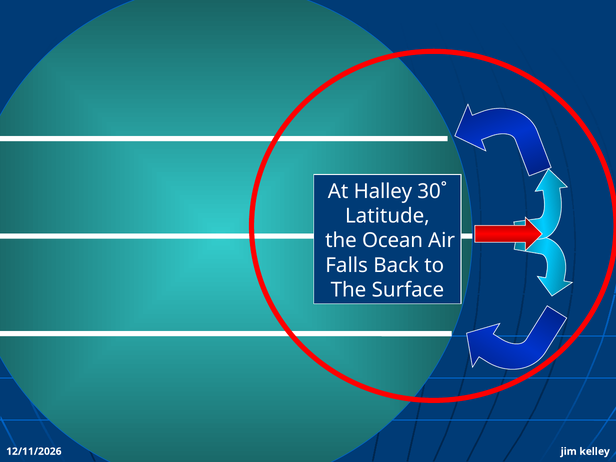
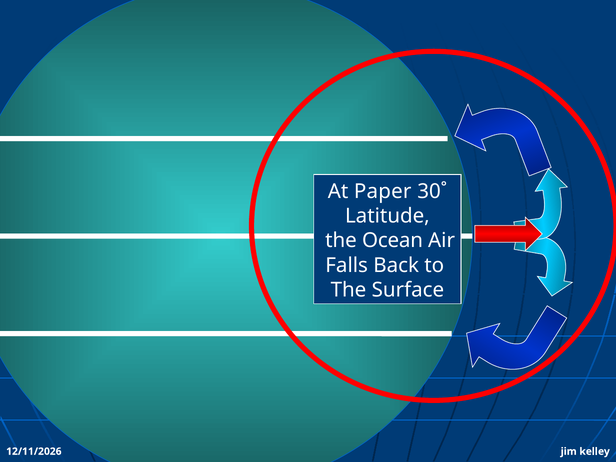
Halley: Halley -> Paper (383, 191)
